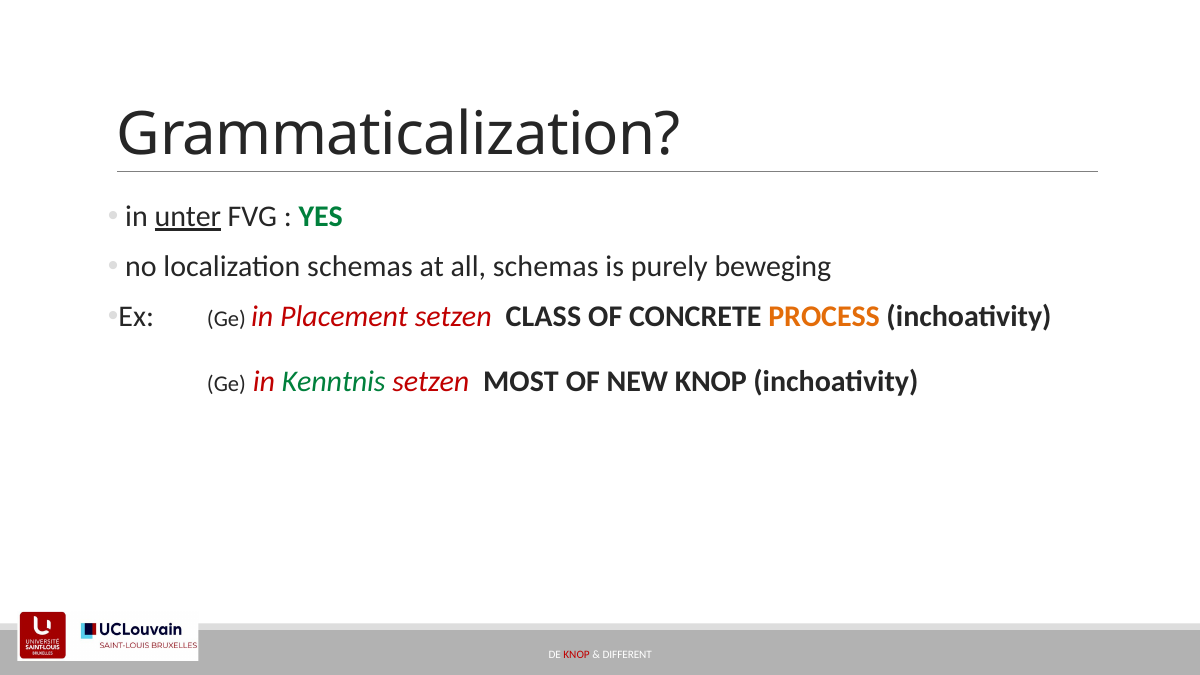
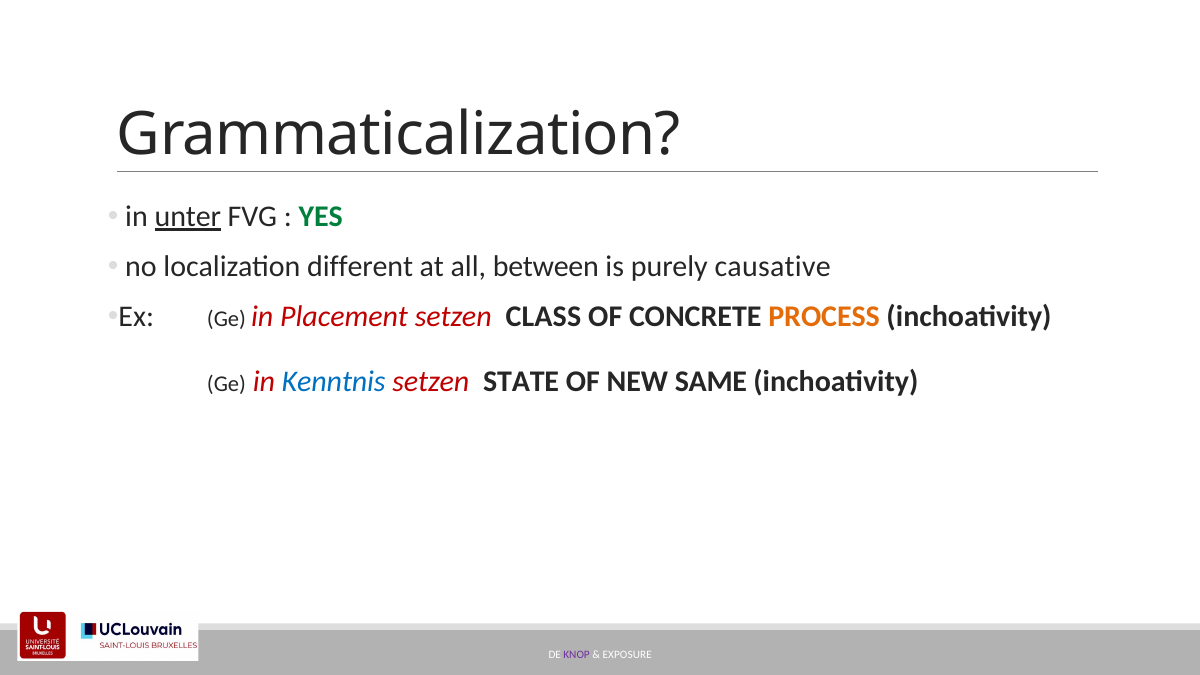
localization schemas: schemas -> different (360, 267)
all schemas: schemas -> between (546, 267)
beweging: beweging -> causative (773, 267)
Kenntnis colour: green -> blue (334, 381)
MOST: MOST -> STATE (521, 381)
NEW KNOP: KNOP -> SAME (711, 381)
KNOP colour: red -> purple (577, 655)
DIFFERENT: DIFFERENT -> EXPOSURE (627, 655)
